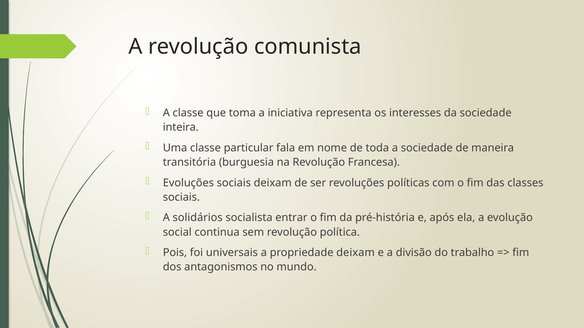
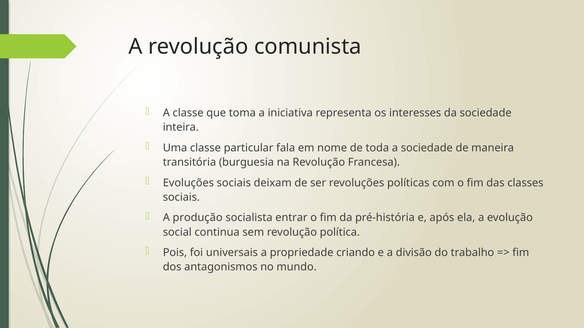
solidários: solidários -> produção (198, 218)
propriedade deixam: deixam -> criando (356, 253)
